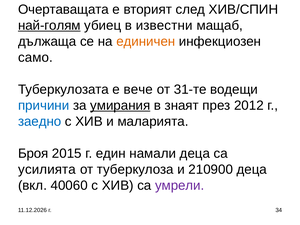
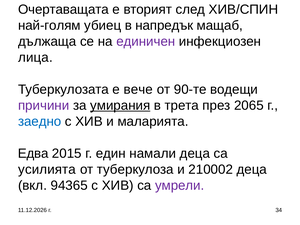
най-голям underline: present -> none (49, 25)
известни: известни -> напредък (164, 25)
единичен colour: orange -> purple (146, 41)
само: само -> лица (35, 57)
31-те: 31-те -> 90-те (190, 89)
причини colour: blue -> purple (44, 105)
знаят: знаят -> трета (182, 105)
2012: 2012 -> 2065 (249, 105)
Броя: Броя -> Едва (33, 153)
210900: 210900 -> 210002 (211, 169)
40060: 40060 -> 94365 (69, 185)
